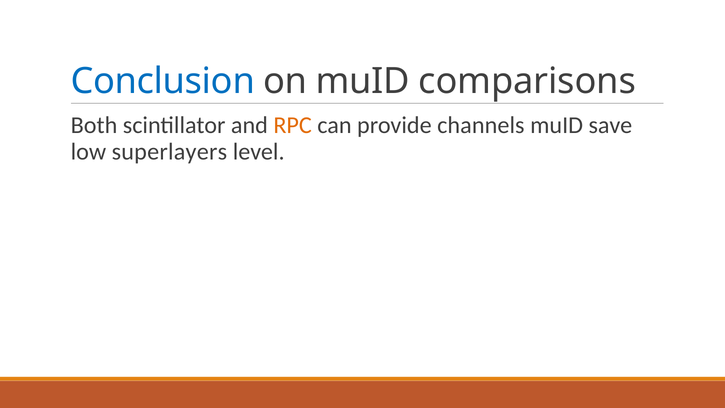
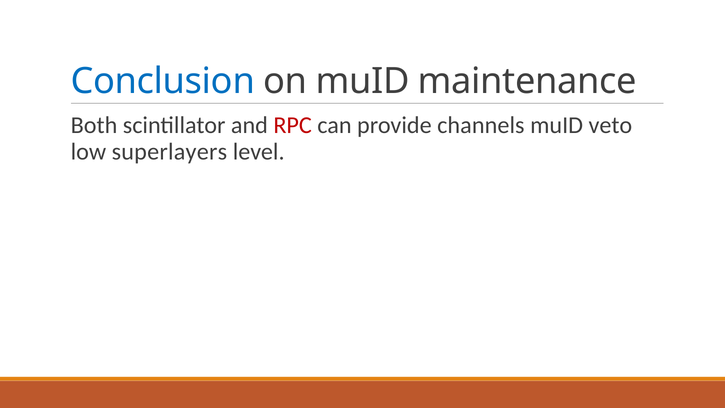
comparisons: comparisons -> maintenance (527, 81)
RPC colour: orange -> red (293, 125)
save: save -> veto (610, 125)
